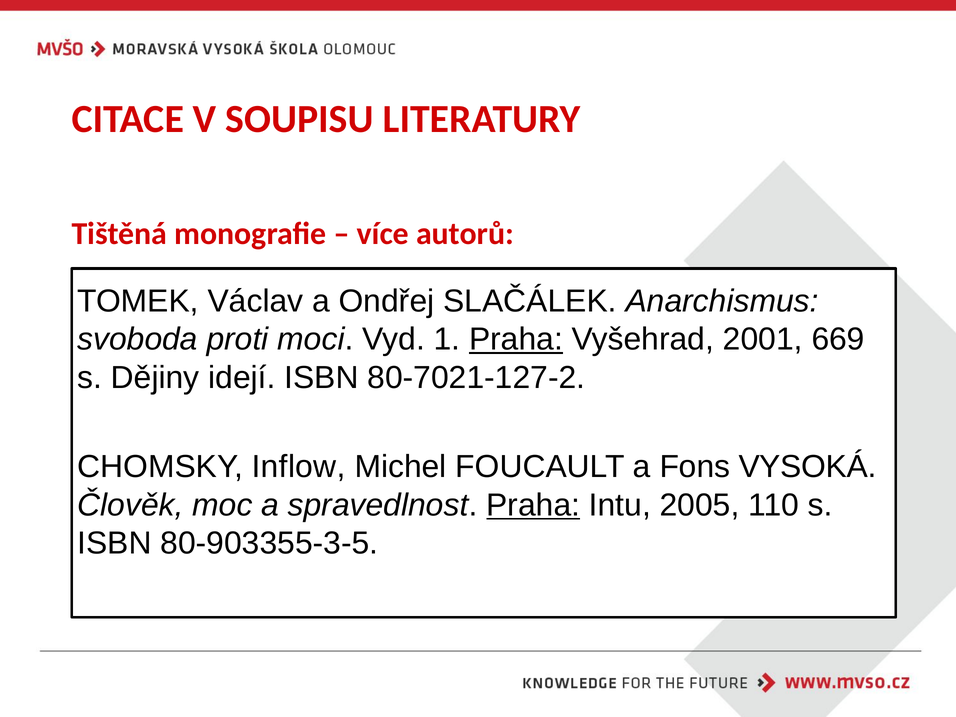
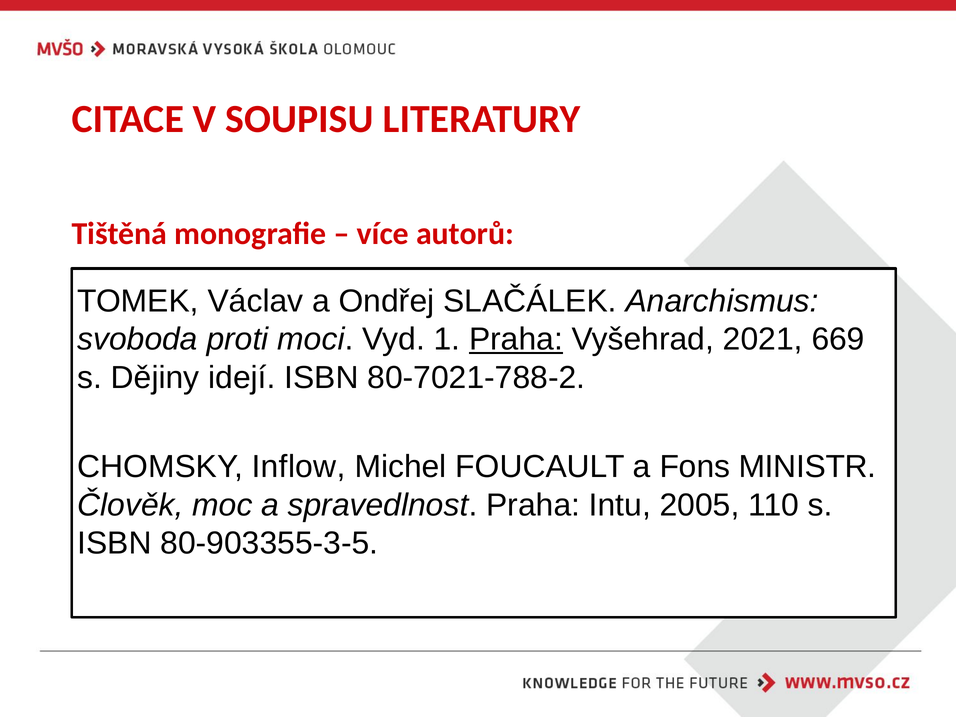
2001: 2001 -> 2021 (763, 339)
80-7021-127-2: 80-7021-127-2 -> 80-7021-788-2 (476, 378)
VYSOKÁ: VYSOKÁ -> MINISTR (807, 467)
Praha underline: present -> none (533, 505)
